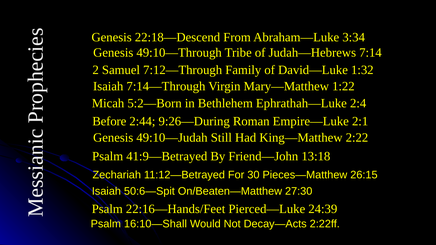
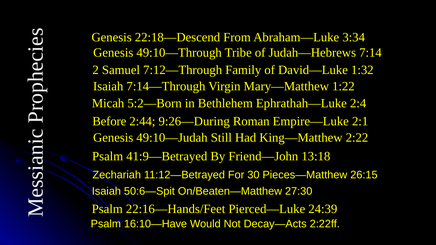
16:10—Shall: 16:10—Shall -> 16:10—Have (156, 224)
